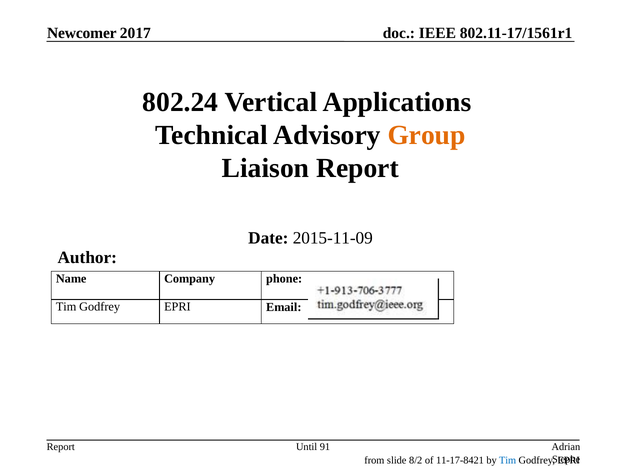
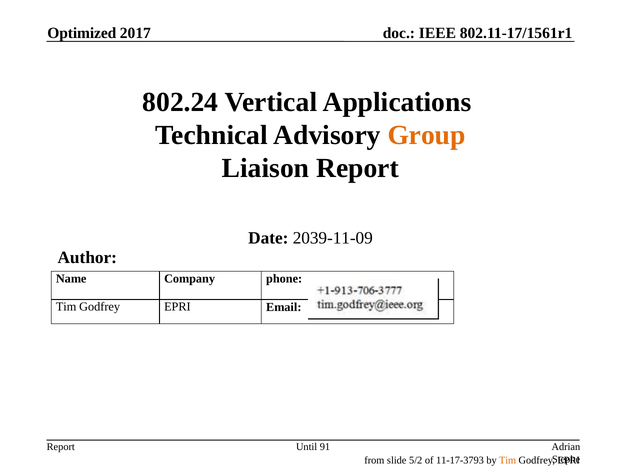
Newcomer: Newcomer -> Optimized (82, 33)
2015-11-09: 2015-11-09 -> 2039-11-09 (333, 238)
8/2: 8/2 -> 5/2 (416, 460)
11-17-8421: 11-17-8421 -> 11-17-3793 (460, 460)
Tim colour: blue -> orange (508, 460)
